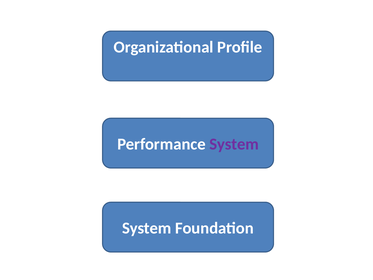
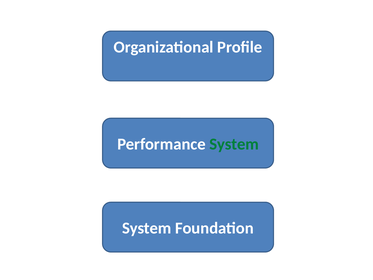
System colour: purple -> green (234, 144)
